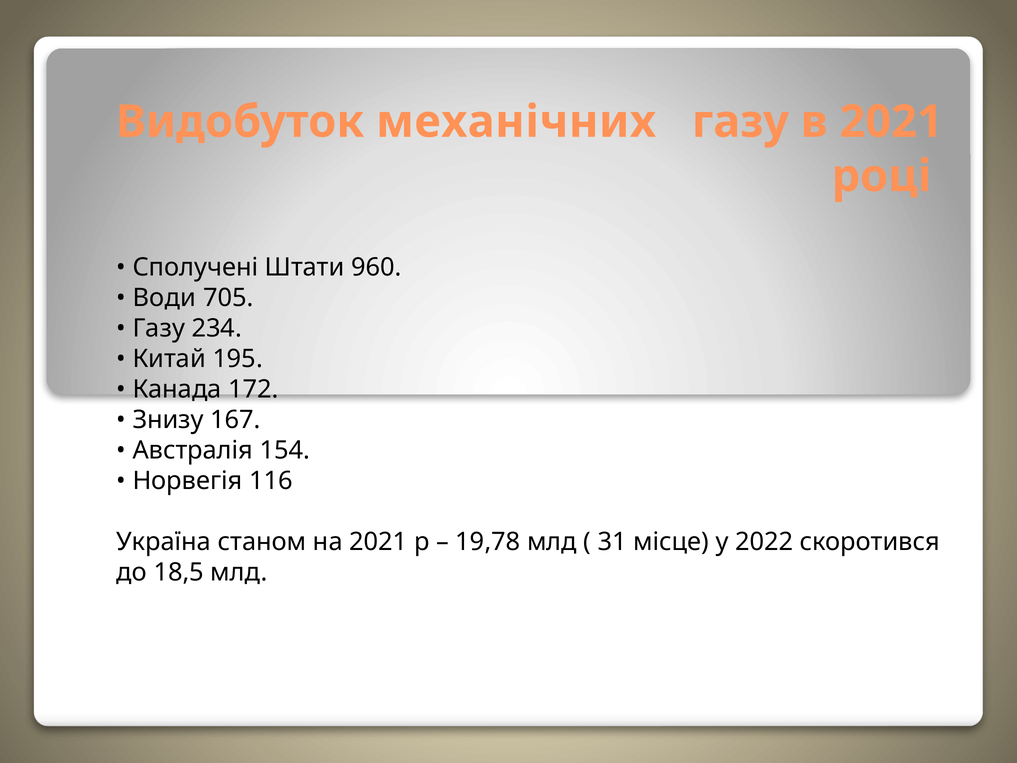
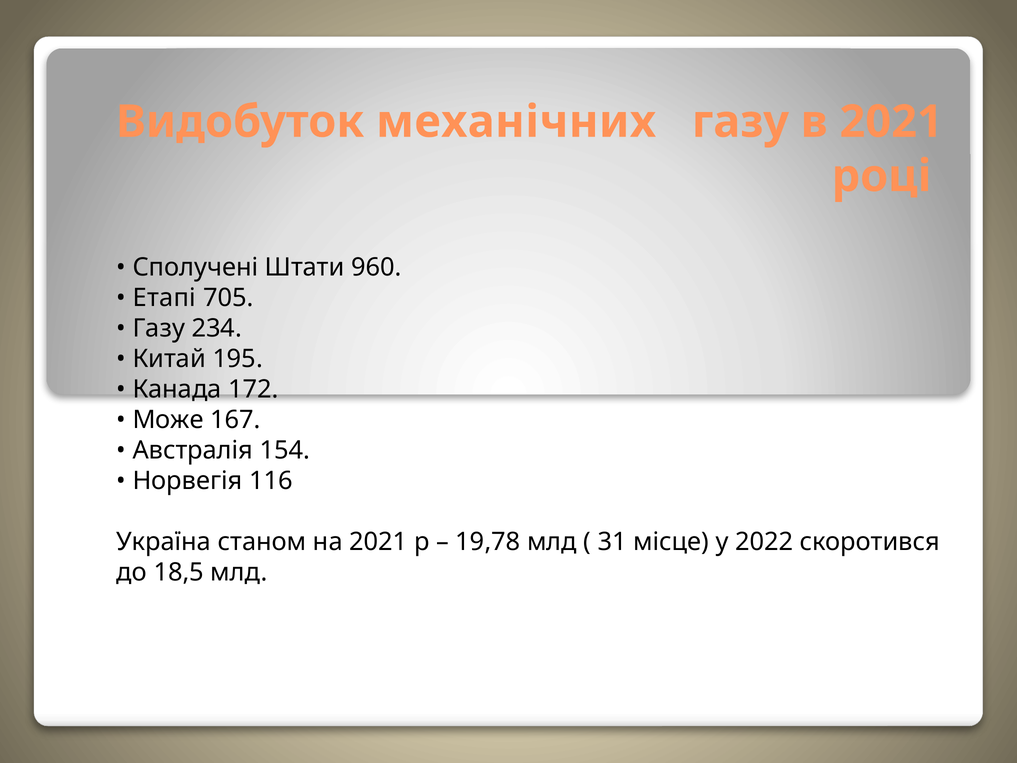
Води: Води -> Етапі (164, 298)
Знизу: Знизу -> Може (168, 420)
